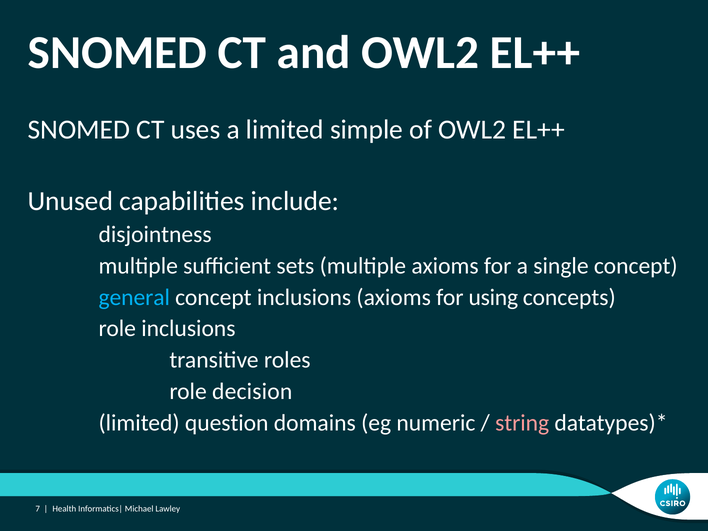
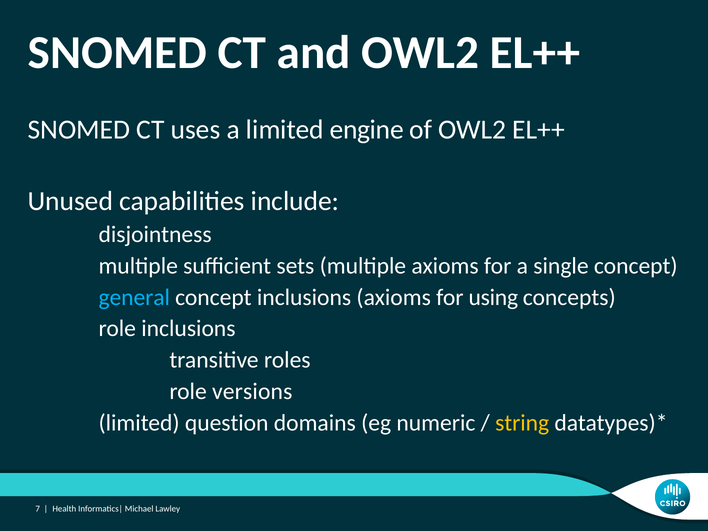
simple: simple -> engine (367, 130)
decision: decision -> versions (252, 391)
string colour: pink -> yellow (522, 423)
